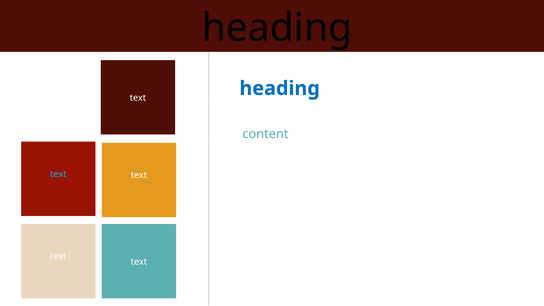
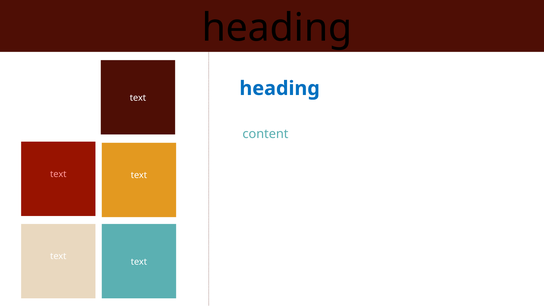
text colour: light blue -> pink (58, 174)
